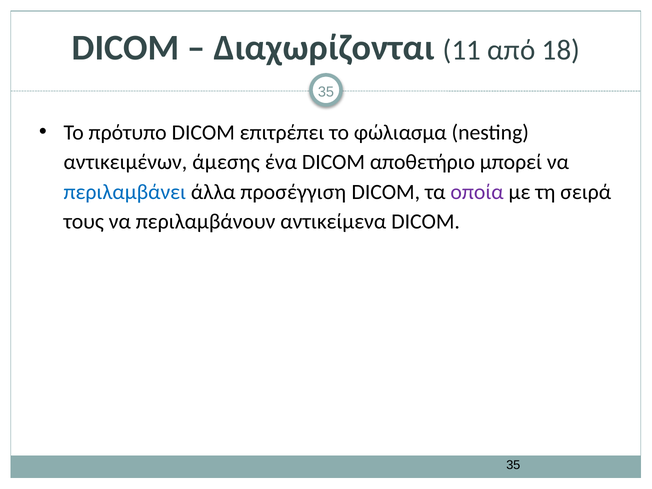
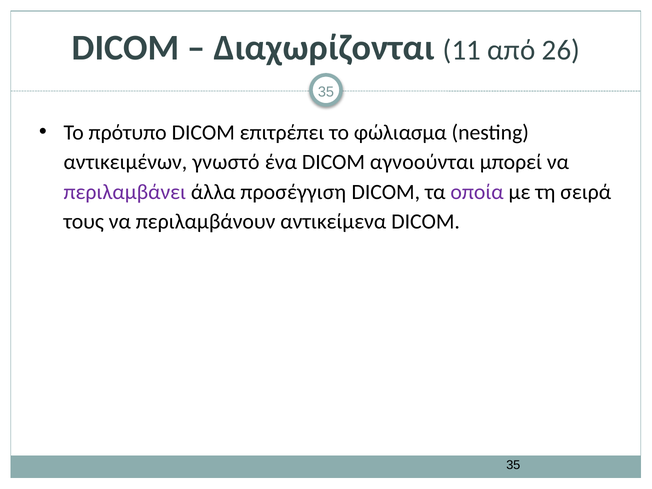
18: 18 -> 26 (561, 50)
άμεσης: άμεσης -> γνωστό (226, 162)
αποθετήριο: αποθετήριο -> αγνοούνται (422, 162)
περιλαμβάνει colour: blue -> purple (125, 192)
